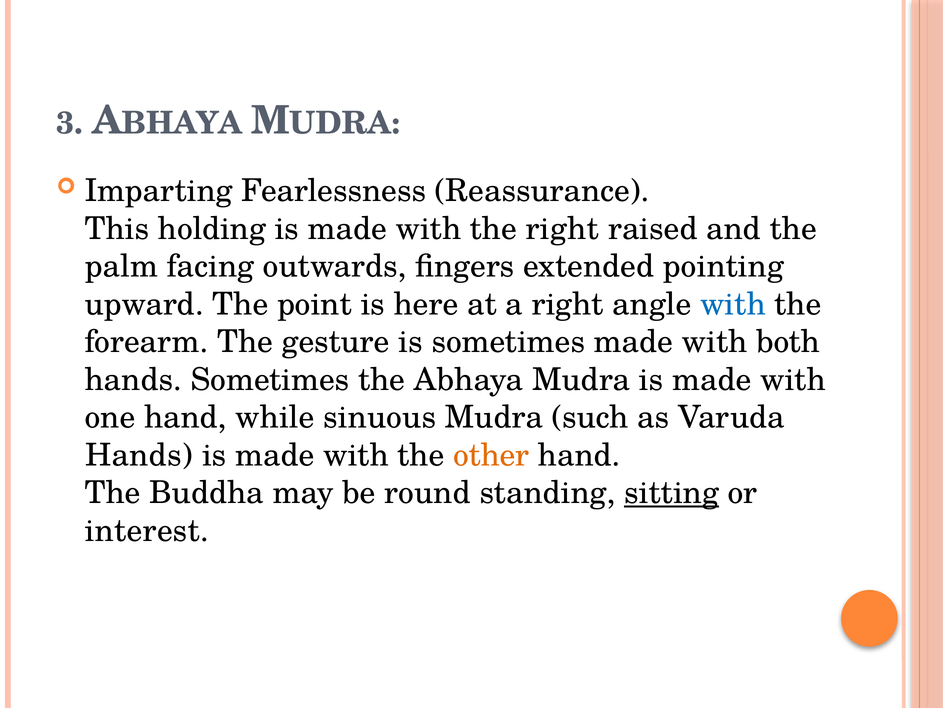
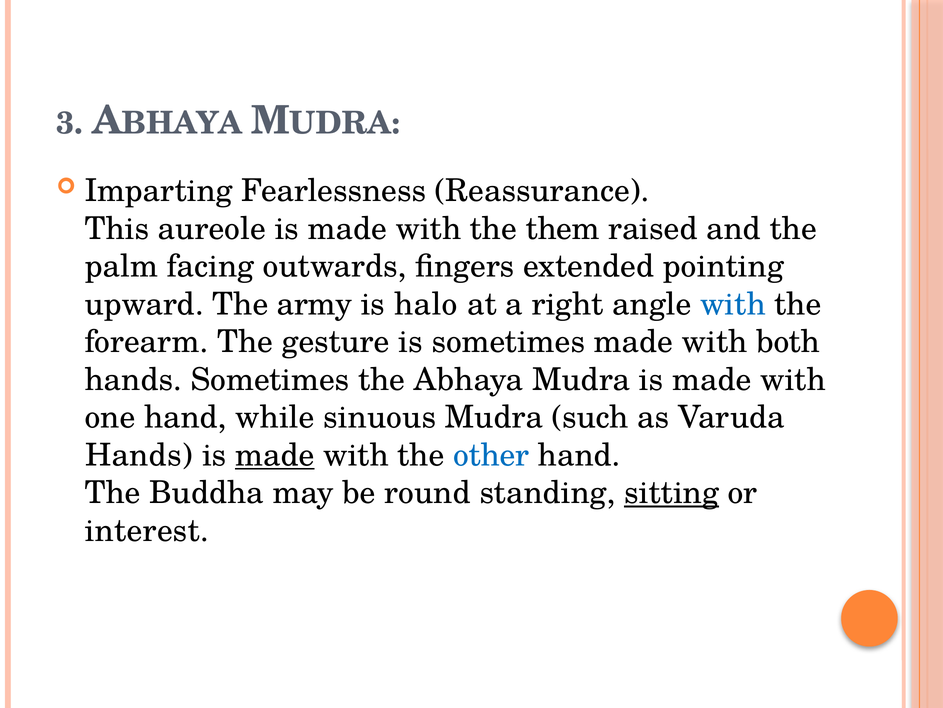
holding: holding -> aureole (212, 228)
the right: right -> them (563, 228)
point: point -> army (315, 304)
here: here -> halo (426, 304)
made underline: none -> present (275, 455)
other colour: orange -> blue (491, 455)
